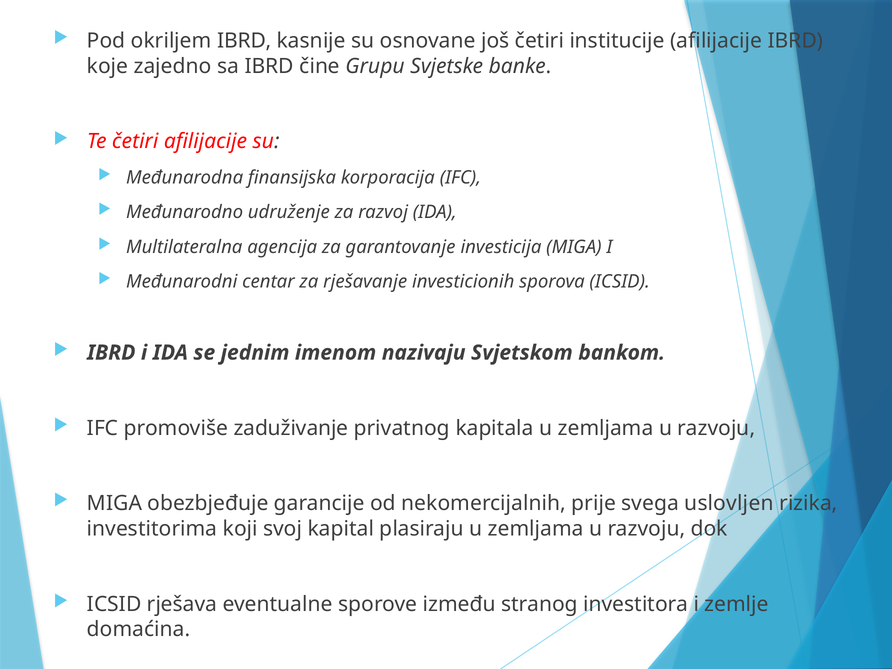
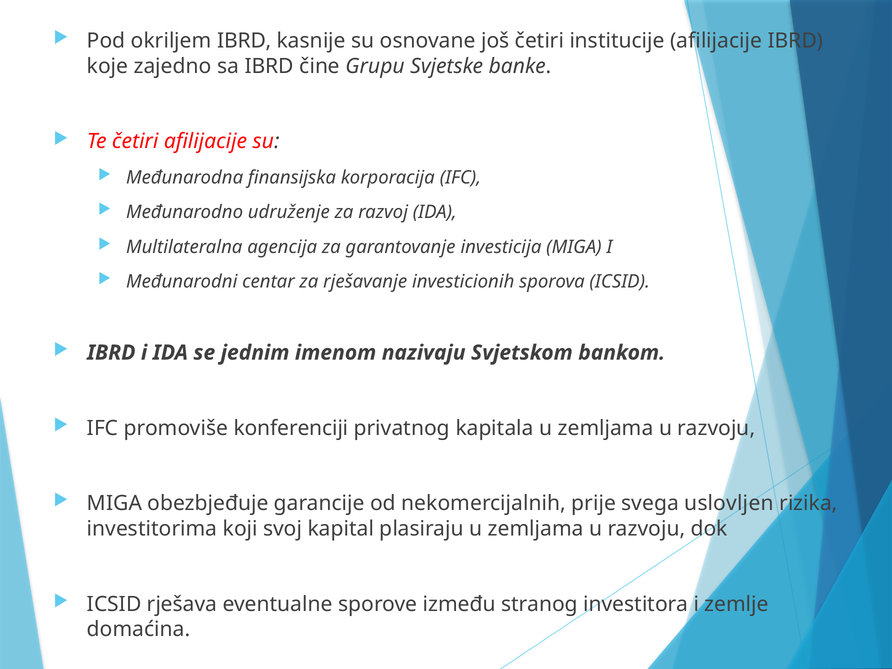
zaduživanje: zaduživanje -> konferenciji (291, 428)
